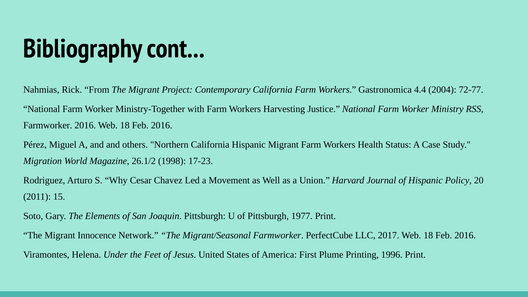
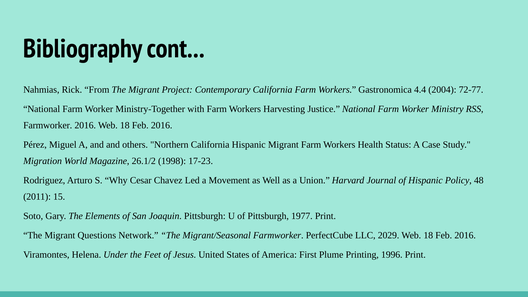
20: 20 -> 48 (479, 180)
Innocence: Innocence -> Questions (97, 235)
2017: 2017 -> 2029 (389, 235)
